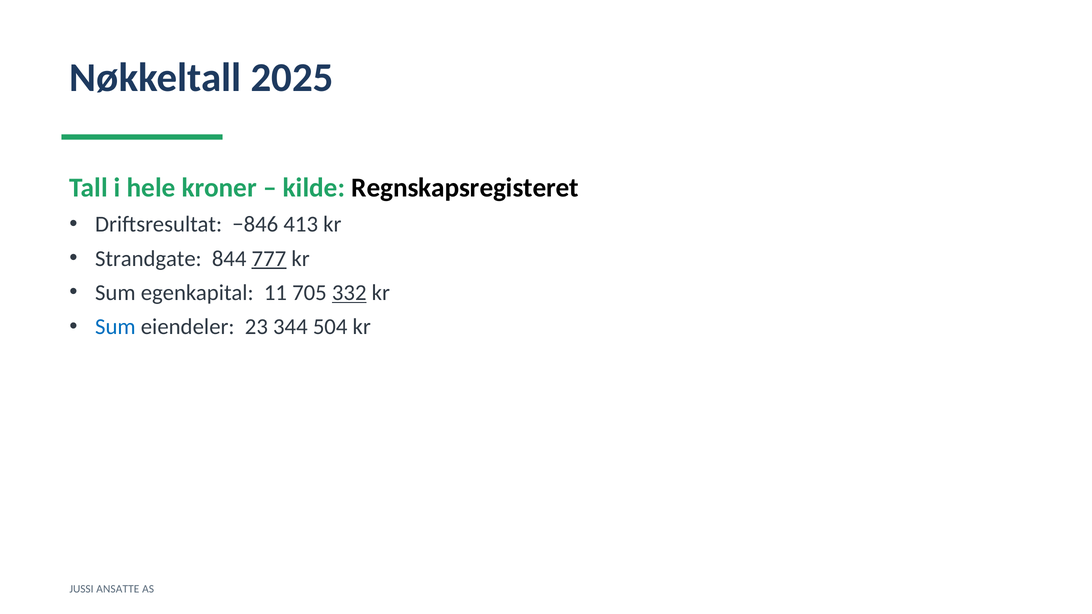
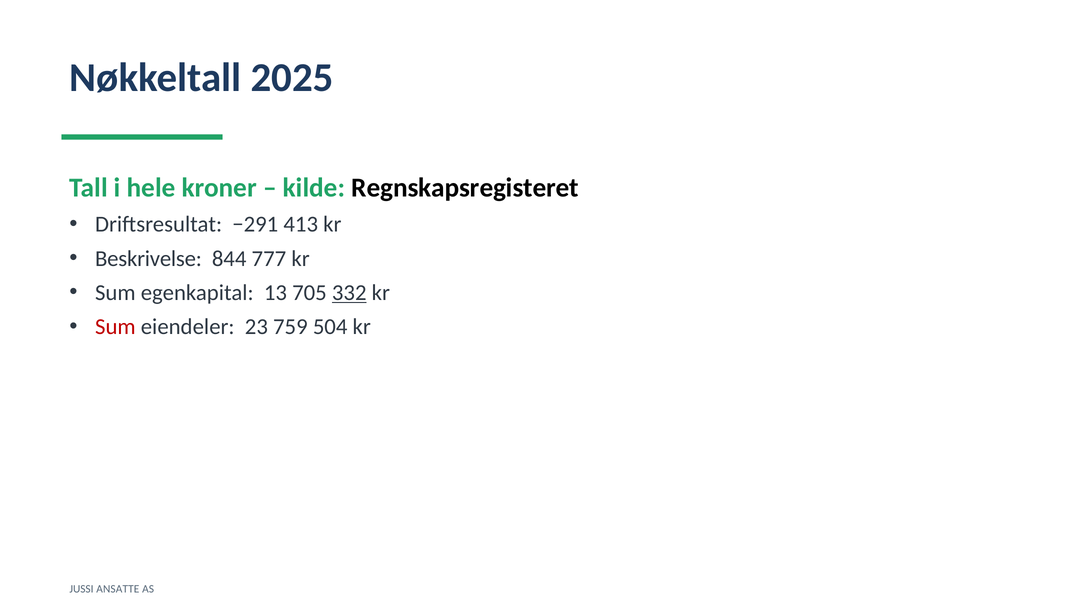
−846: −846 -> −291 (255, 225)
Strandgate: Strandgate -> Beskrivelse (148, 259)
777 underline: present -> none (269, 259)
11: 11 -> 13 (275, 293)
Sum colour: blue -> red (115, 327)
344: 344 -> 759 (290, 327)
